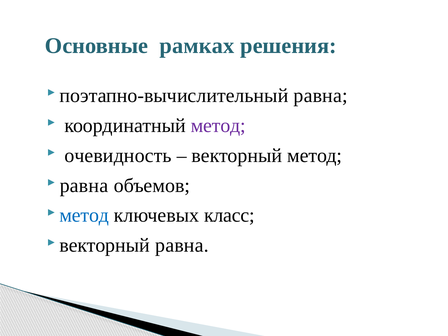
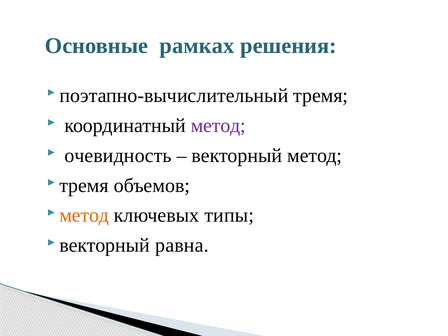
поэтапно-вычислительный равна: равна -> тремя (321, 95)
равна: равна -> тремя (84, 185)
метод colour: blue -> orange (84, 215)
класс: класс -> типы (229, 215)
